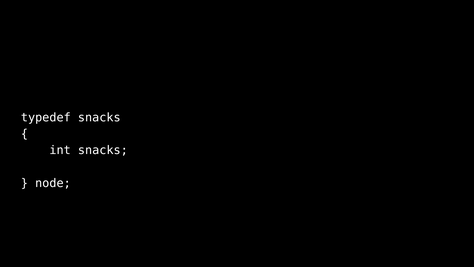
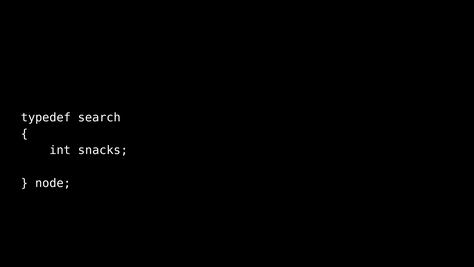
typedef snacks: snacks -> search (99, 117)
